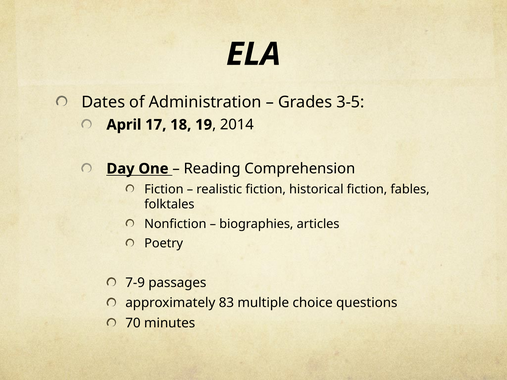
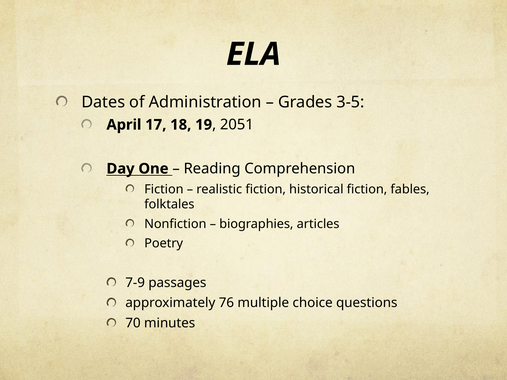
2014: 2014 -> 2051 (237, 125)
83: 83 -> 76 (226, 303)
